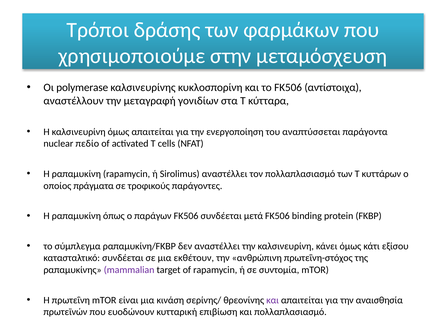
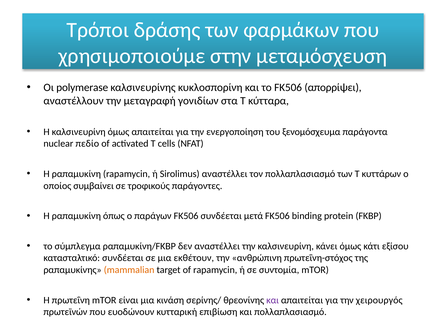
αντίστοιχα: αντίστοιχα -> απορρίψει (333, 88)
αναπτύσσεται: αναπτύσσεται -> ξενομόσχευμα (311, 132)
πράγματα: πράγματα -> συμβαίνει (94, 186)
mammalian colour: purple -> orange (129, 270)
αναισθησία: αναισθησία -> χειρουργός (379, 301)
